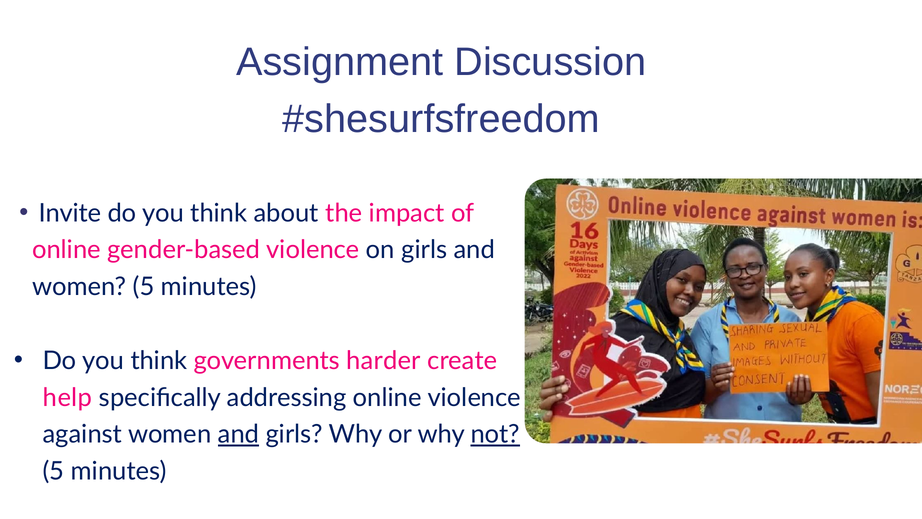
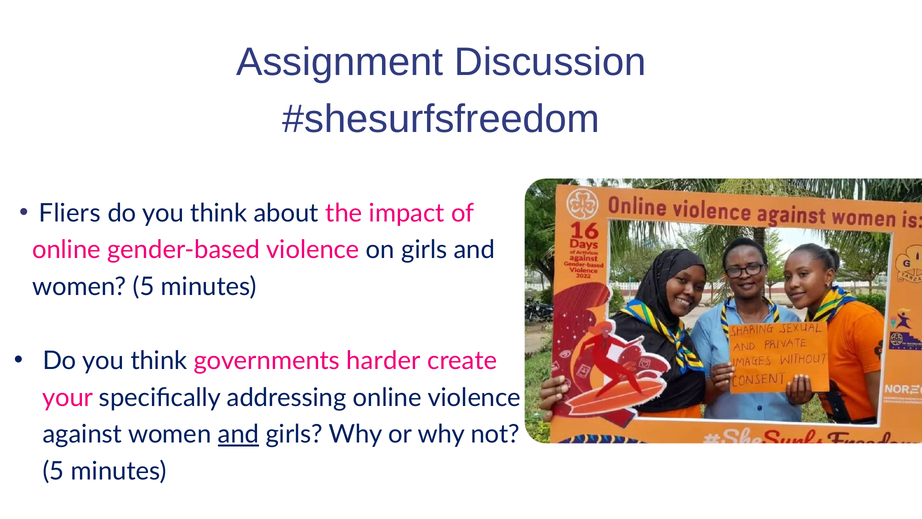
Invite: Invite -> Fliers (70, 213)
help: help -> your (68, 397)
not underline: present -> none (495, 434)
